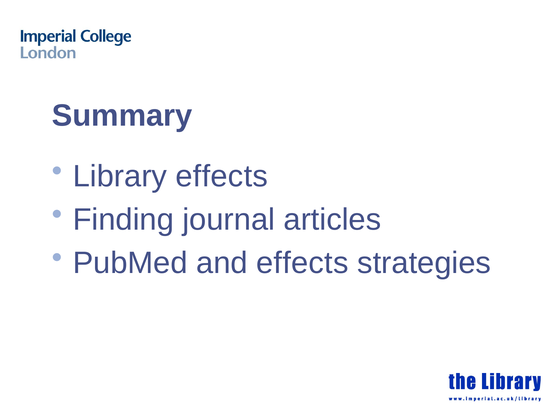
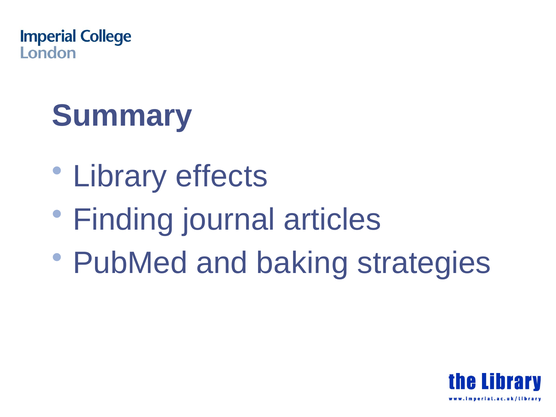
and effects: effects -> baking (302, 263)
